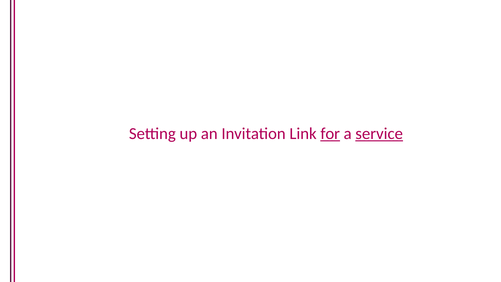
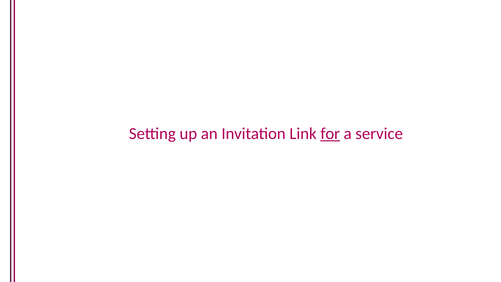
service underline: present -> none (379, 134)
